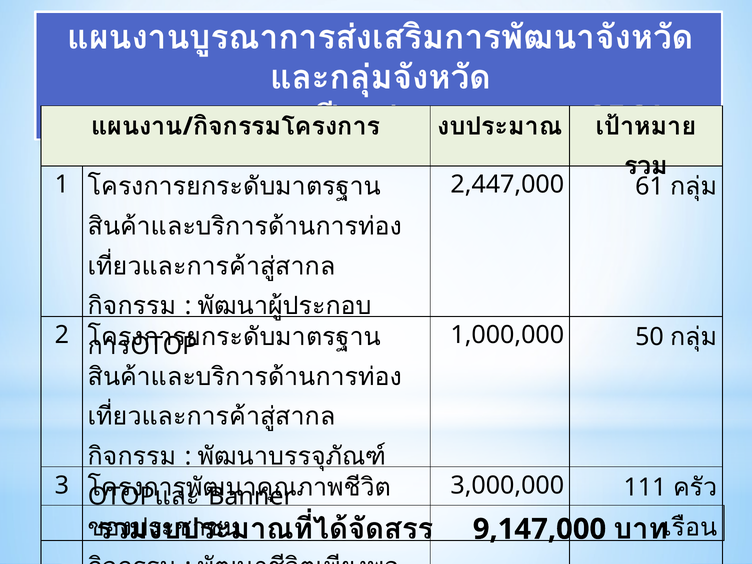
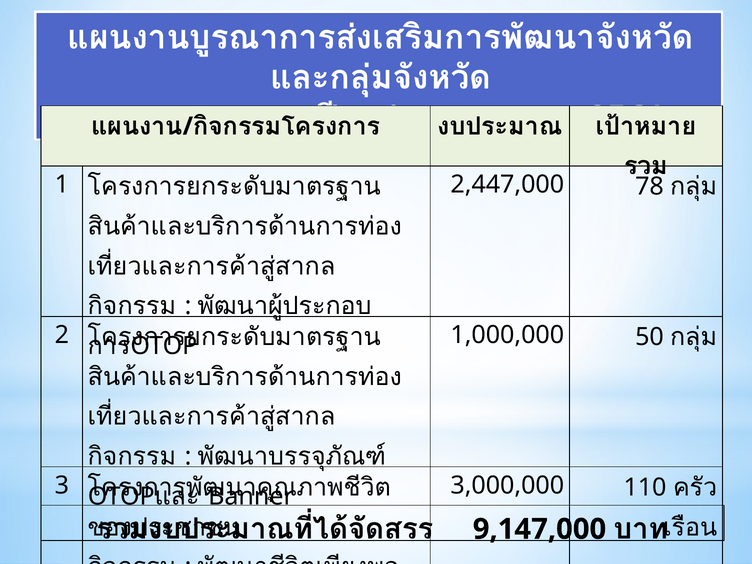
61: 61 -> 78 (649, 187)
111: 111 -> 110 (645, 487)
